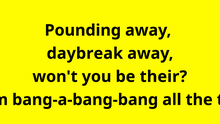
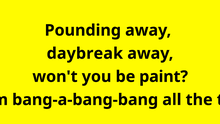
their: their -> paint (164, 76)
